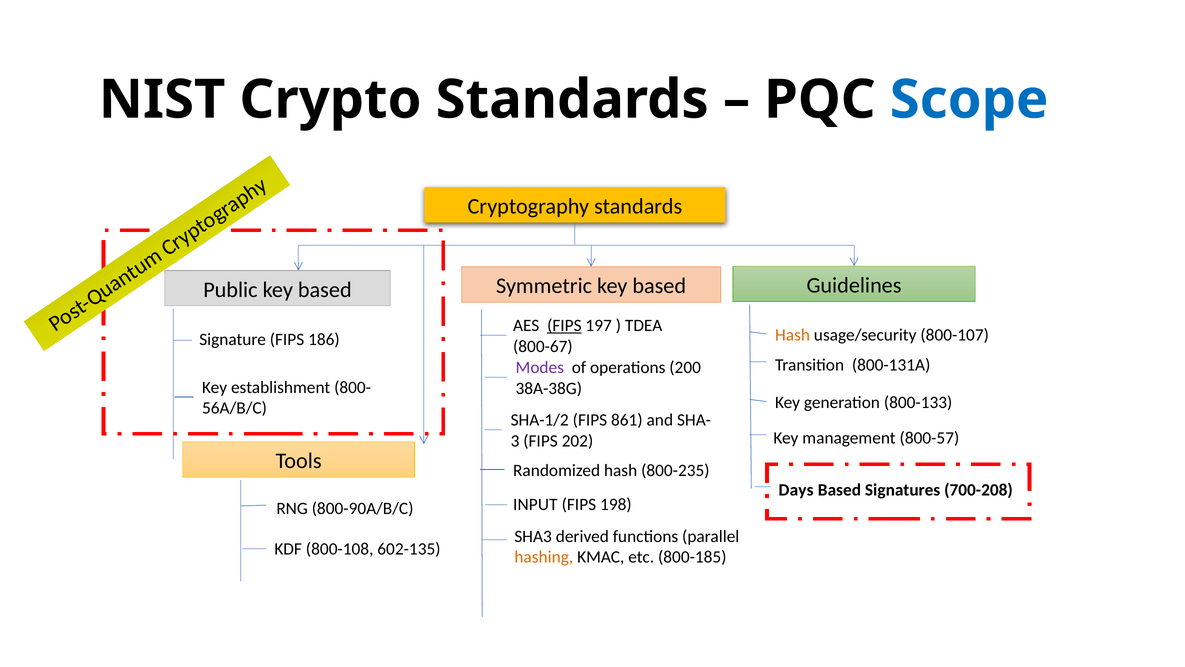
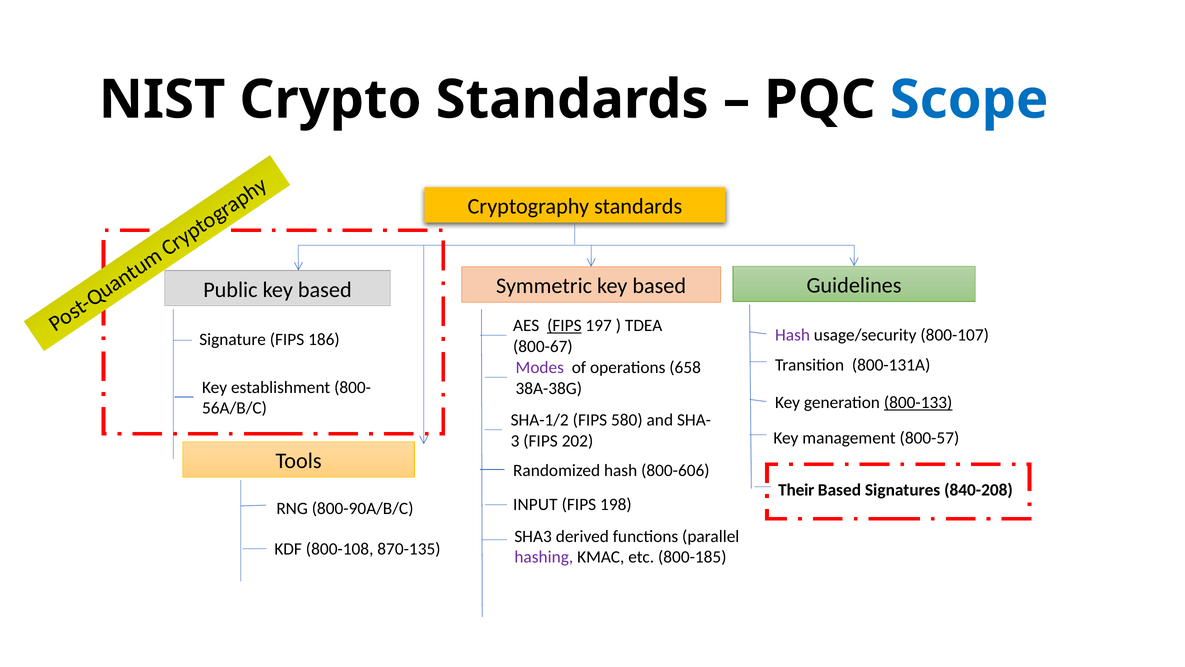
Hash colour: orange -> purple (793, 335)
200: 200 -> 658 (685, 368)
800-133 underline: none -> present (918, 402)
861: 861 -> 580 (627, 420)
800-235: 800-235 -> 800-606 (675, 470)
Days: Days -> Their (796, 490)
700-208: 700-208 -> 840-208 (978, 490)
602-135: 602-135 -> 870-135 (409, 549)
hashing colour: orange -> purple (544, 557)
